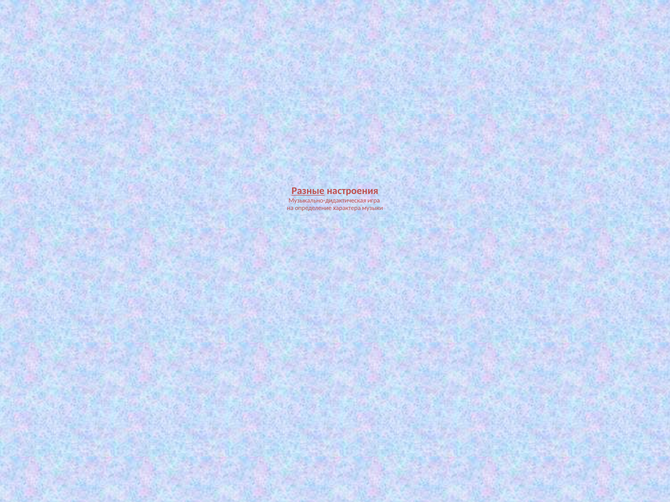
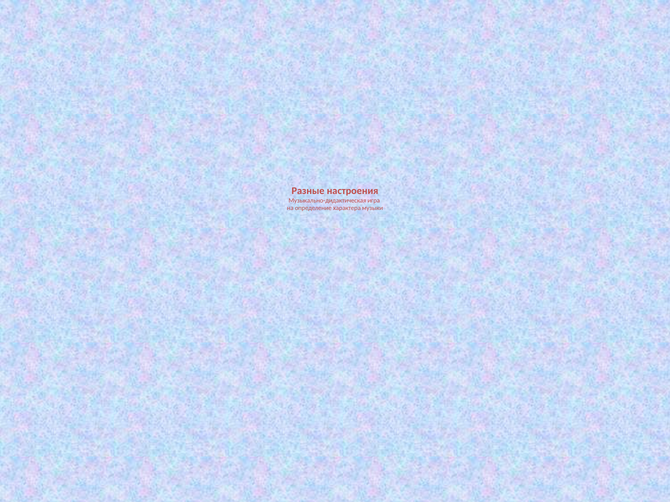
Разные underline: present -> none (308, 191)
